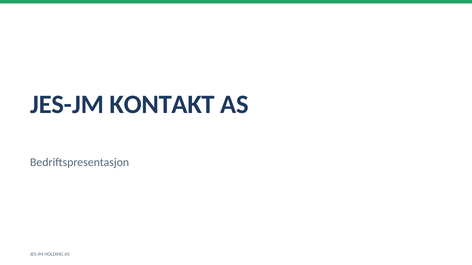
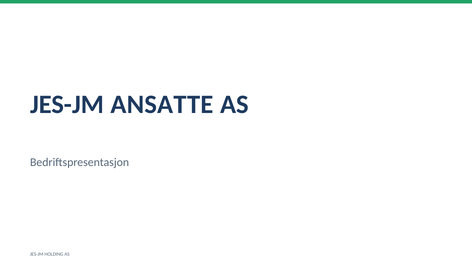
KONTAKT: KONTAKT -> ANSATTE (162, 105)
